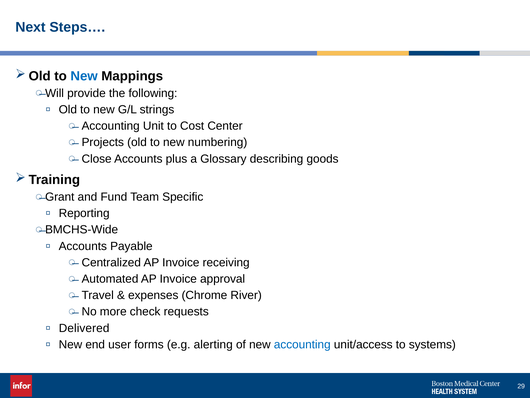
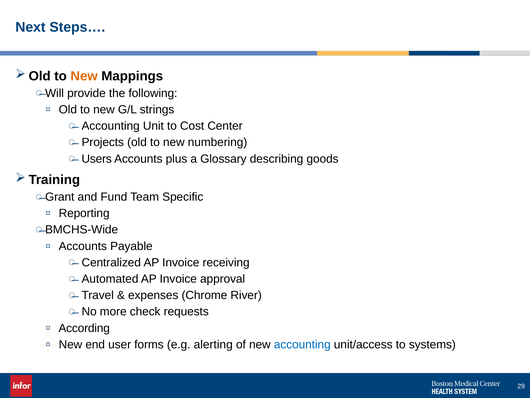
New colour: blue -> orange (84, 76)
Close: Close -> Users (97, 159)
Delivered: Delivered -> According (84, 328)
